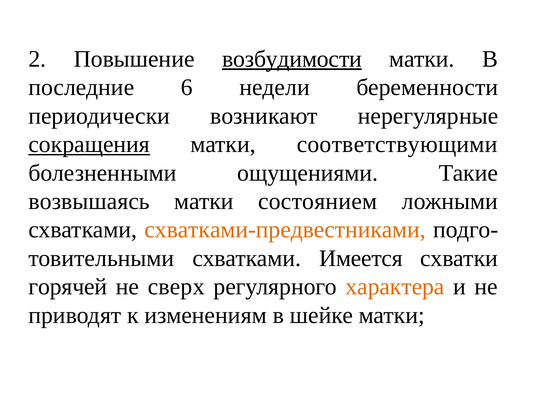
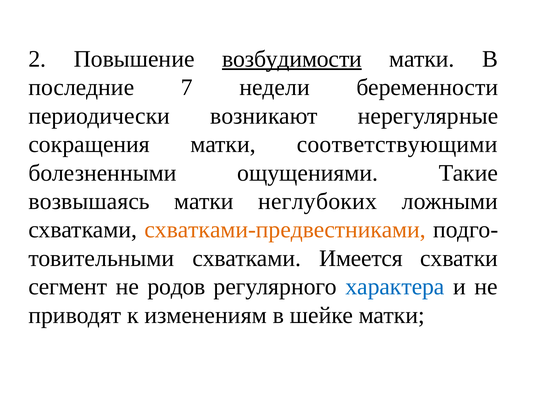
6: 6 -> 7 (187, 88)
сокращения underline: present -> none (89, 145)
состоянием: состоянием -> неглубоких (318, 202)
горячей: горячей -> сегмент (68, 287)
сверх: сверх -> родов (176, 287)
характера colour: orange -> blue (395, 287)
